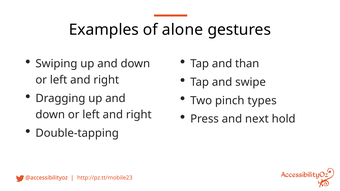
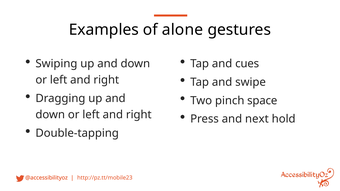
than: than -> cues (247, 64)
types: types -> space (262, 101)
